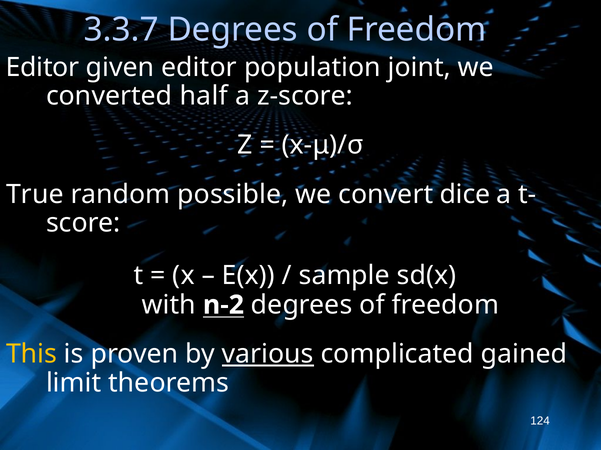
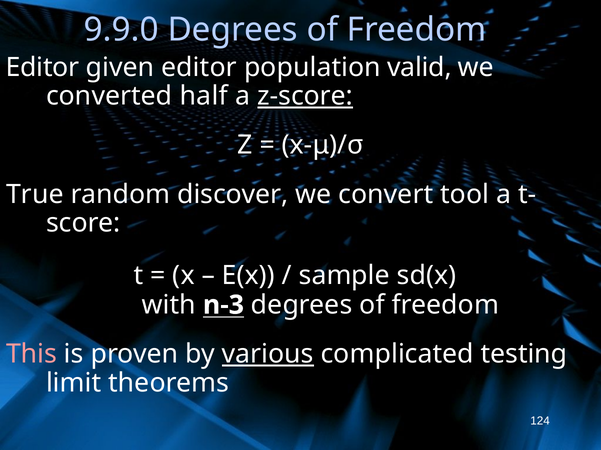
3.3.7: 3.3.7 -> 9.9.0 (121, 30)
joint: joint -> valid (419, 67)
z-score underline: none -> present (305, 96)
possible: possible -> discover (233, 195)
dice: dice -> tool (465, 195)
n-2: n-2 -> n-3 (223, 305)
This colour: yellow -> pink (32, 355)
gained: gained -> testing (524, 355)
